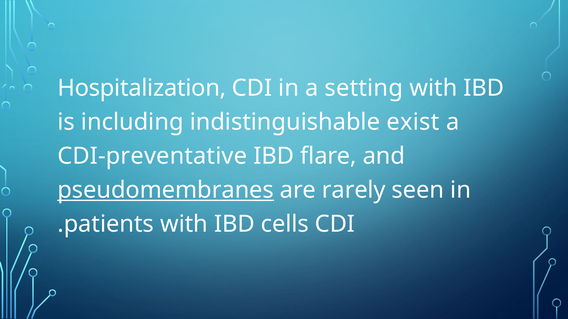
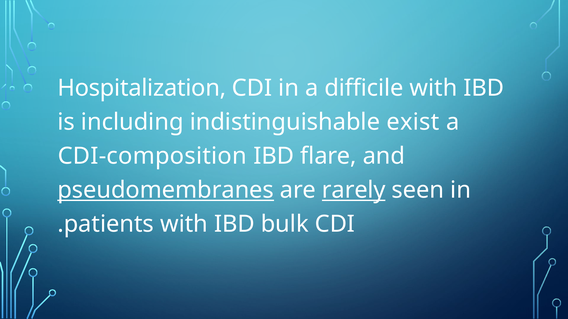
setting: setting -> difficile (364, 88)
CDI-preventative: CDI-preventative -> CDI-composition (152, 156)
rarely underline: none -> present (354, 190)
cells: cells -> bulk (285, 224)
